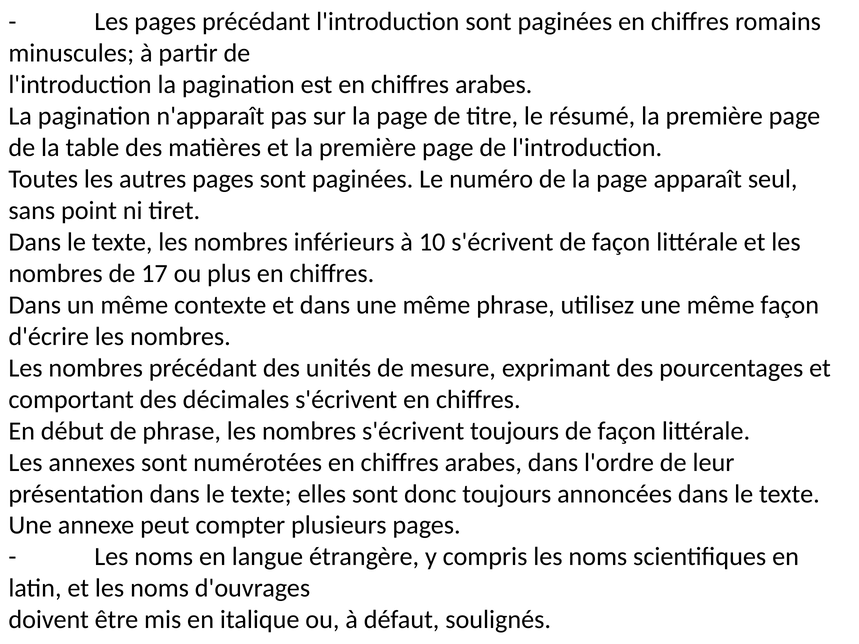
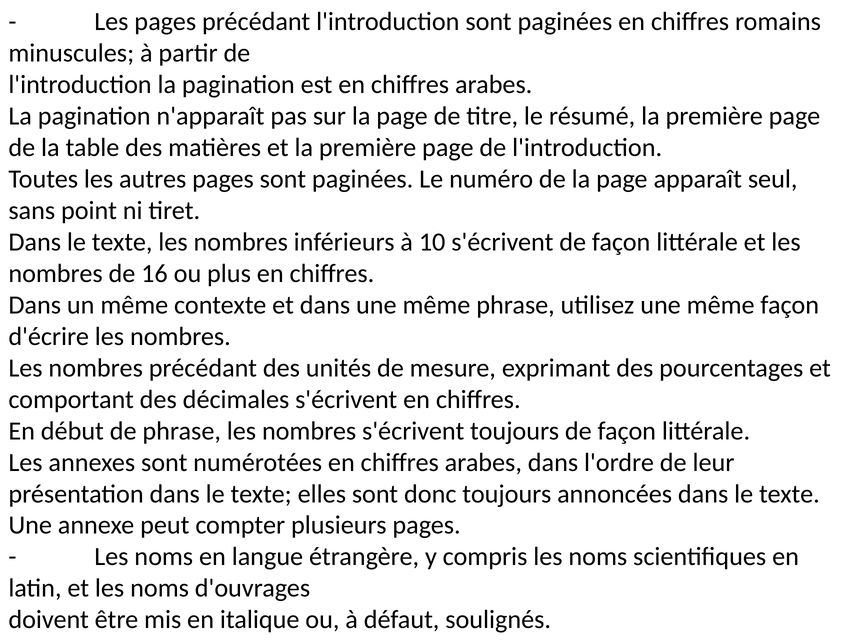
17: 17 -> 16 (154, 274)
